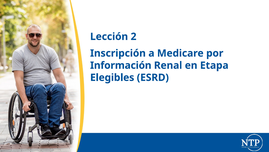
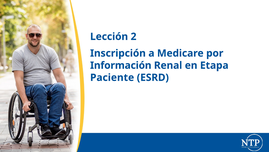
Elegibles: Elegibles -> Paciente (112, 77)
